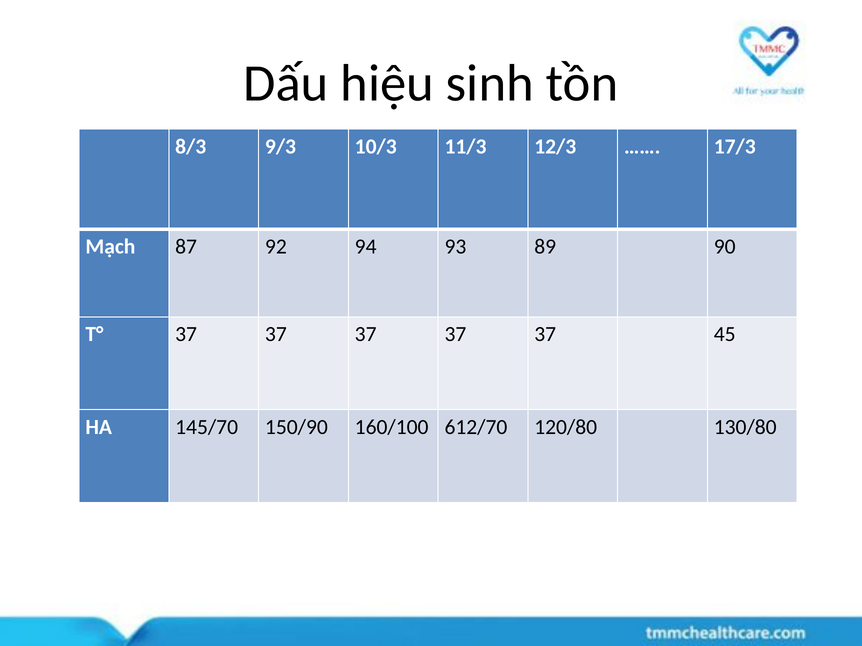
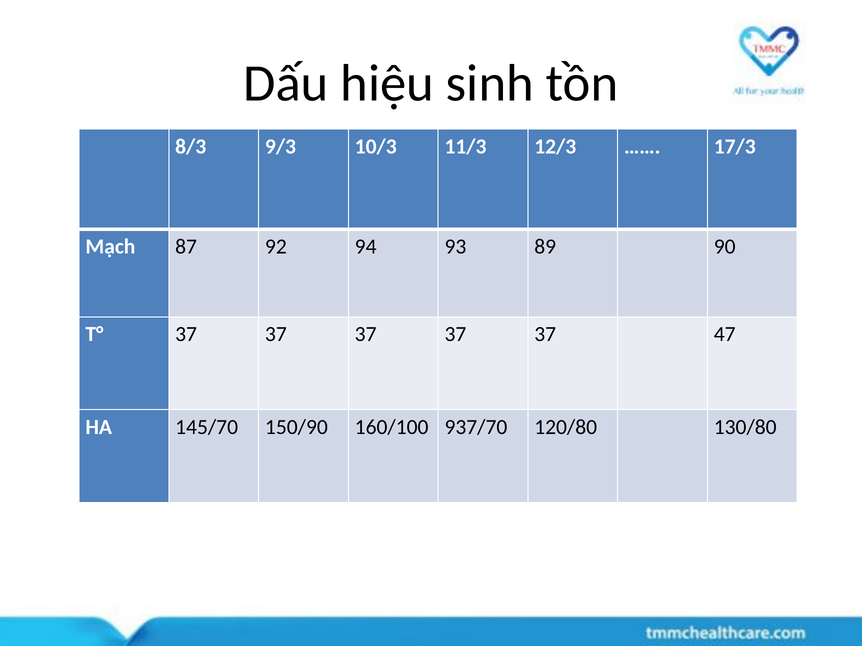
45: 45 -> 47 (725, 334)
612/70: 612/70 -> 937/70 (476, 427)
